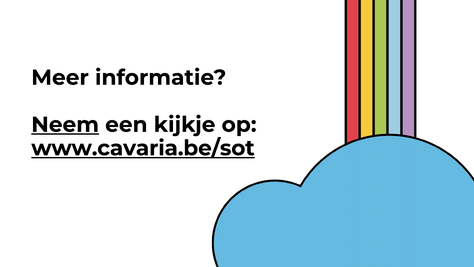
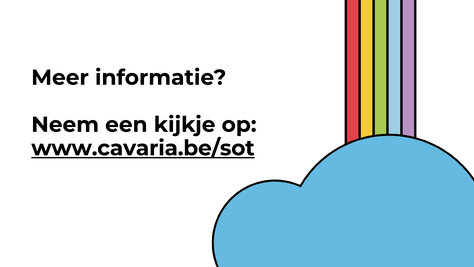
Neem underline: present -> none (65, 124)
